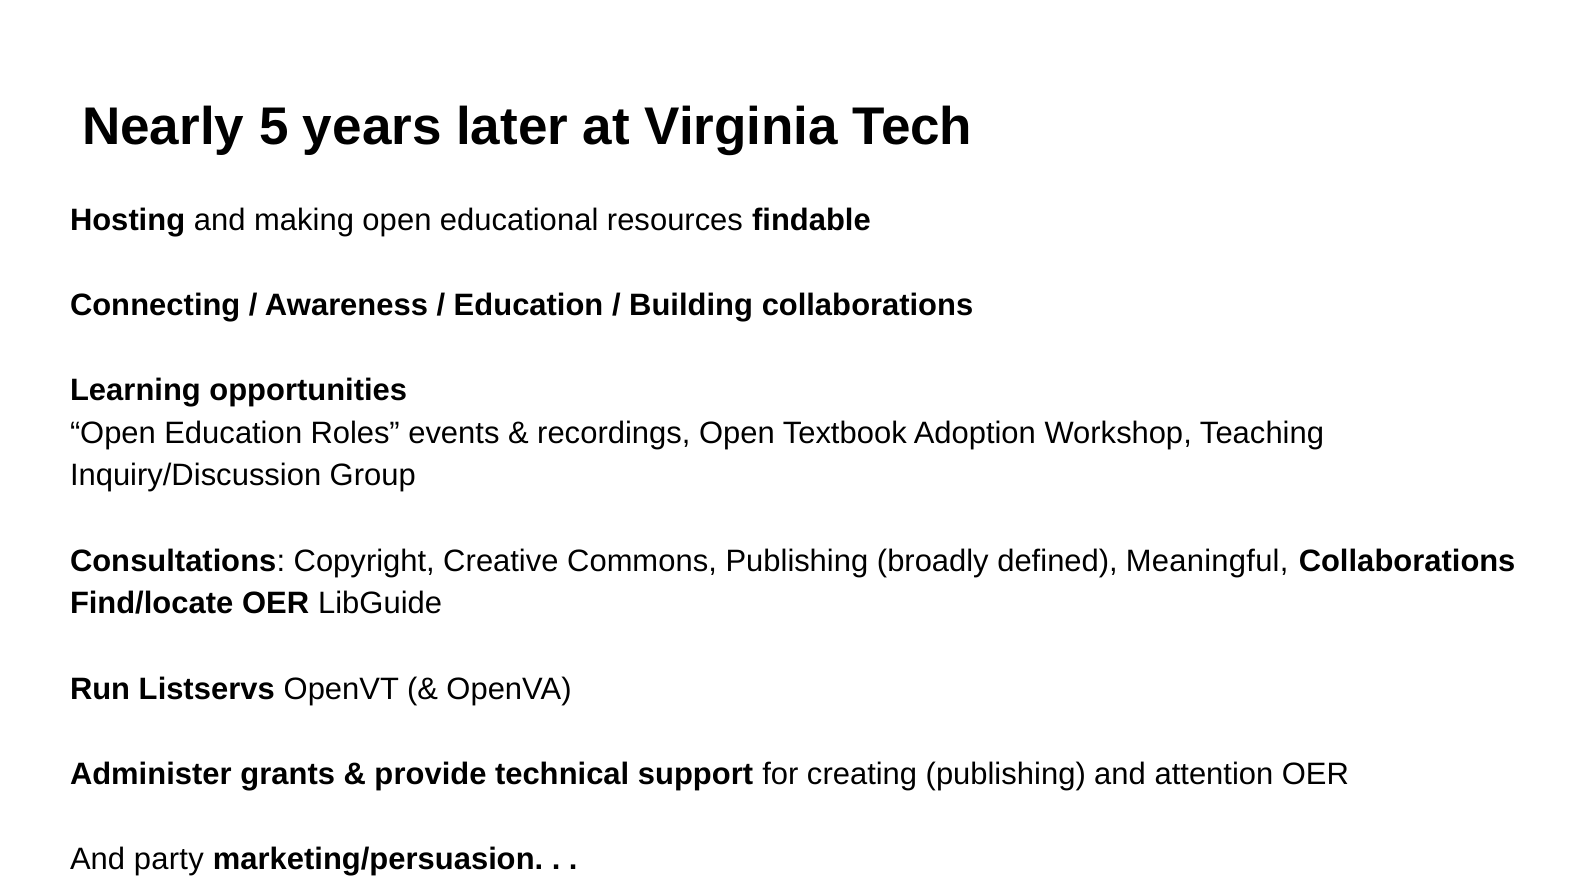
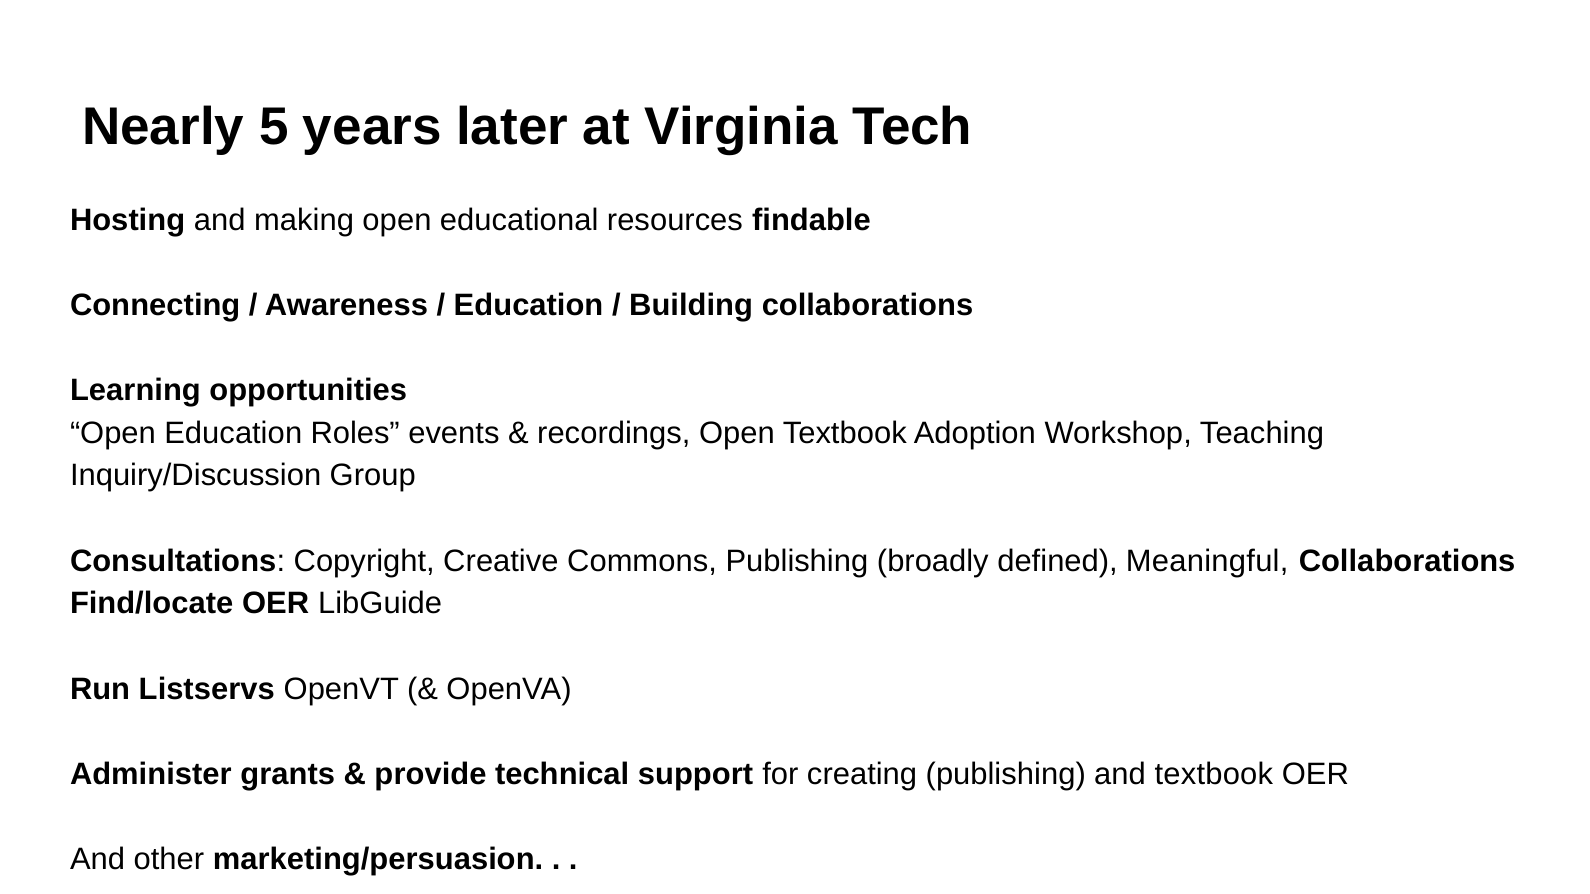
and attention: attention -> textbook (1214, 774)
party: party -> other (169, 860)
